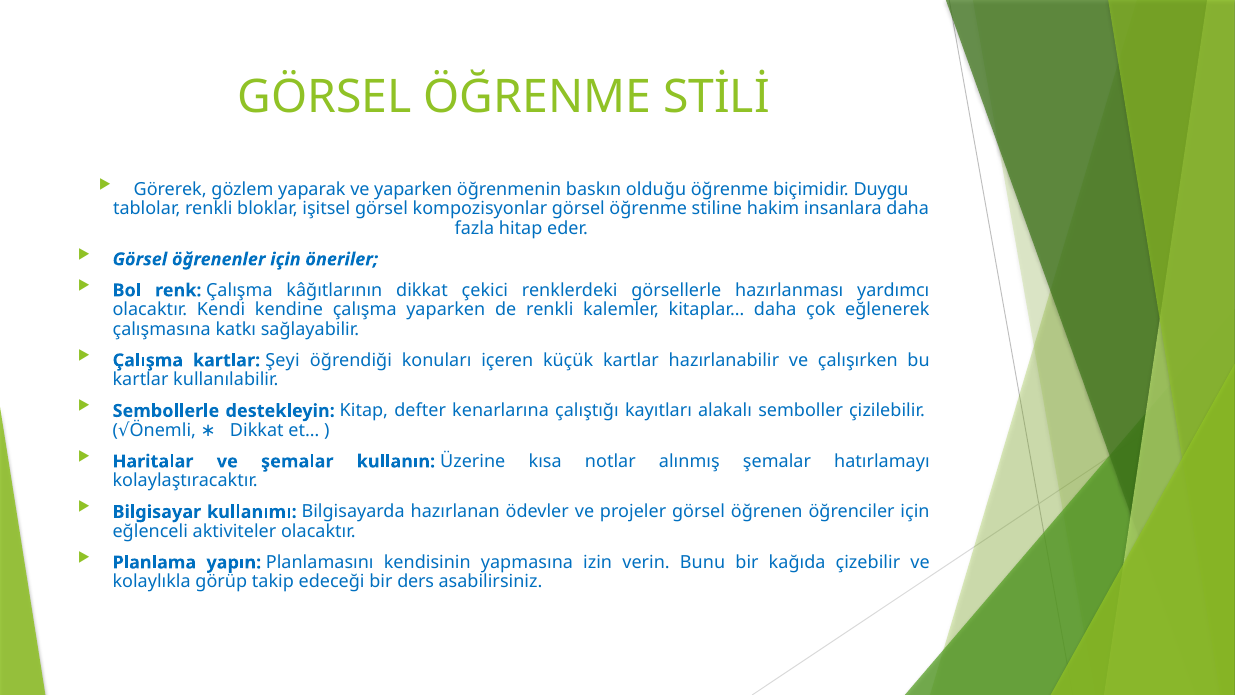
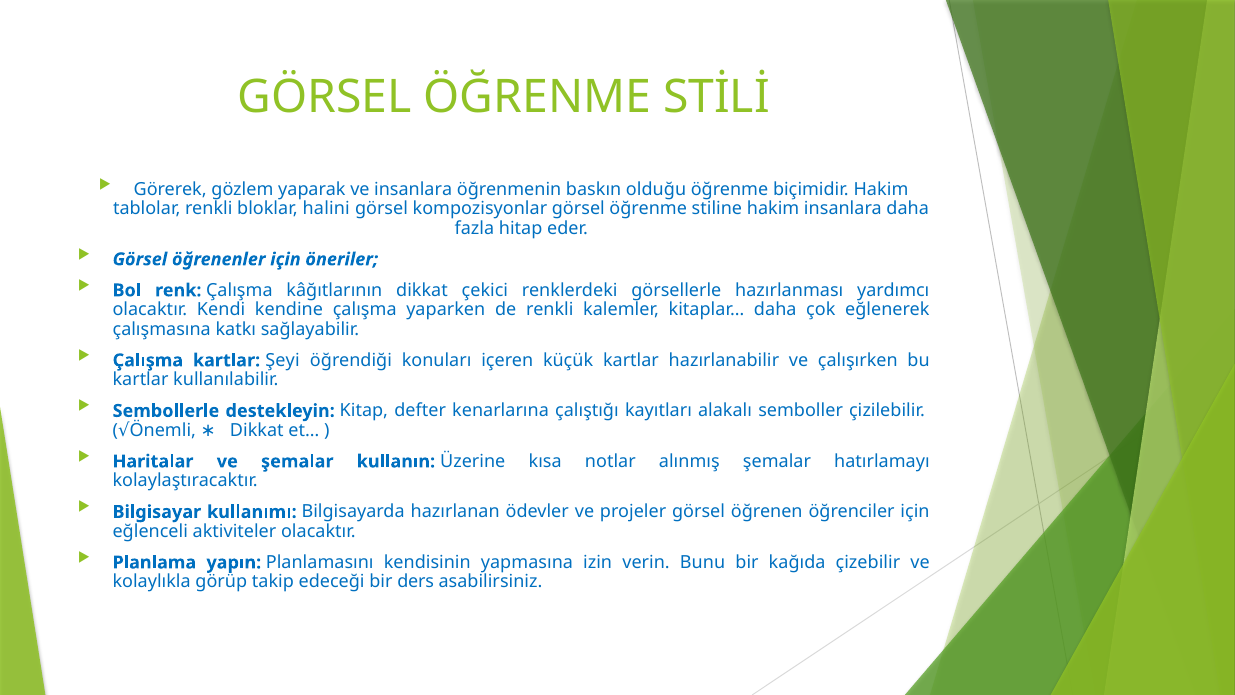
ve yaparken: yaparken -> insanlara (413, 189)
biçimidir Duygu: Duygu -> Hakim (881, 189)
işitsel: işitsel -> halini (326, 209)
